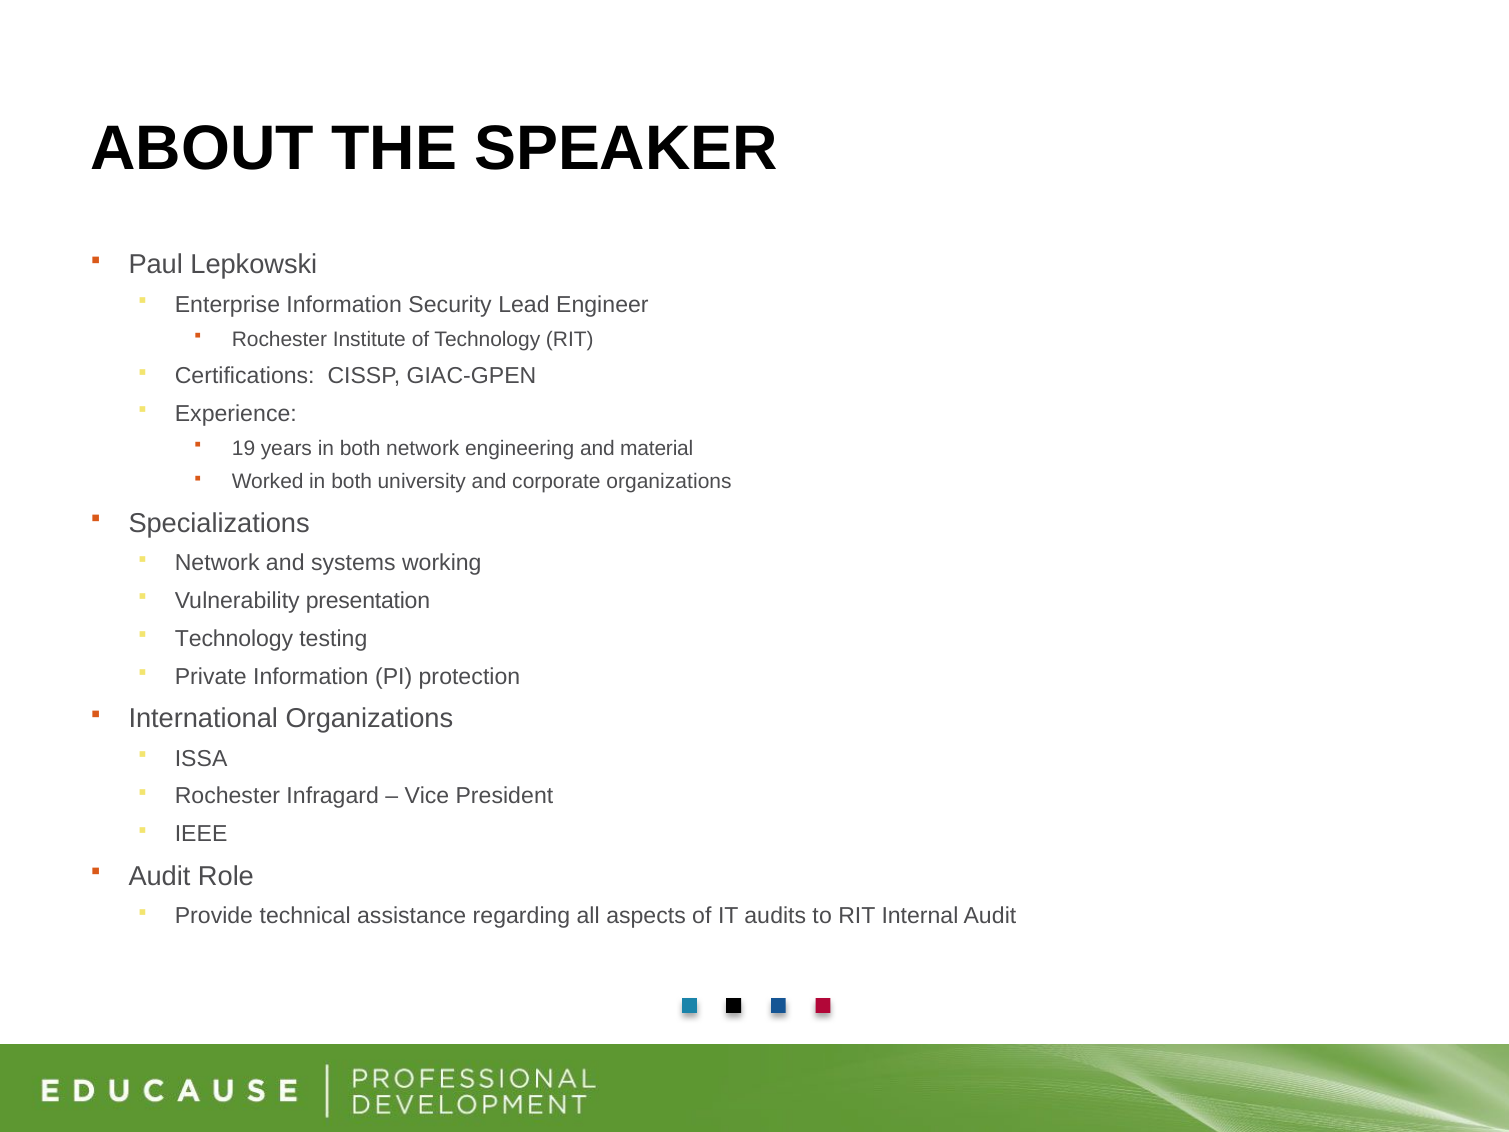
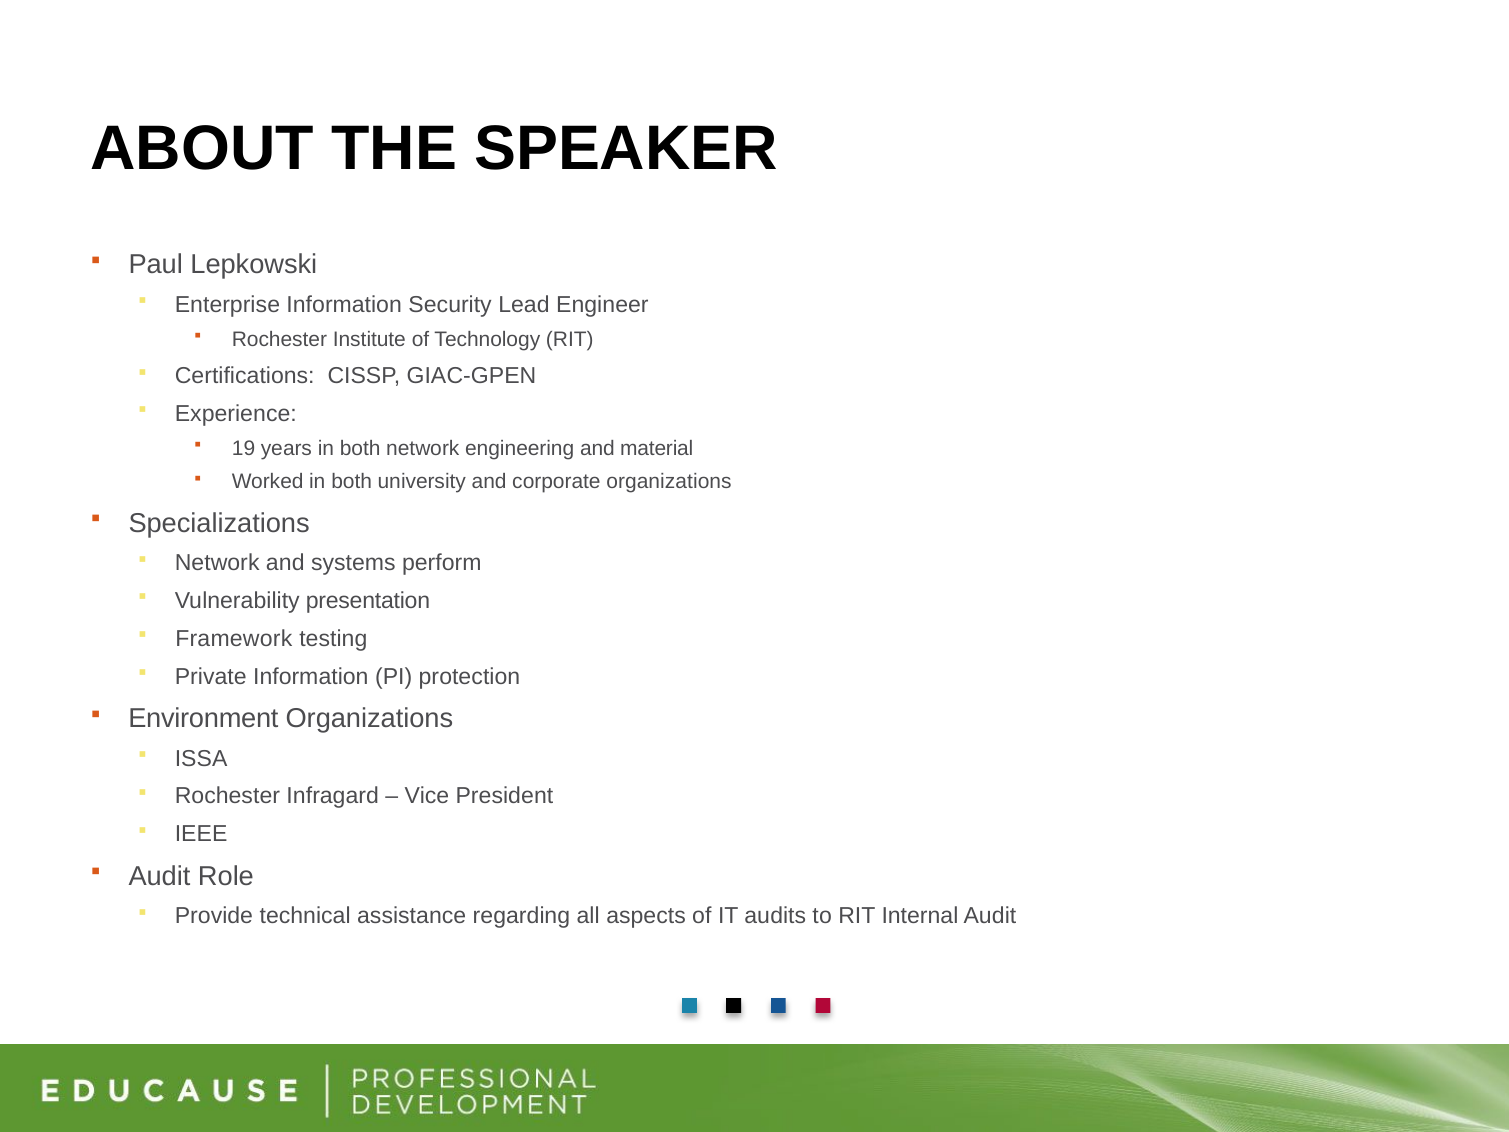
working: working -> perform (442, 563)
Technology: Technology -> Framework (234, 639)
International: International -> Environment (203, 719)
